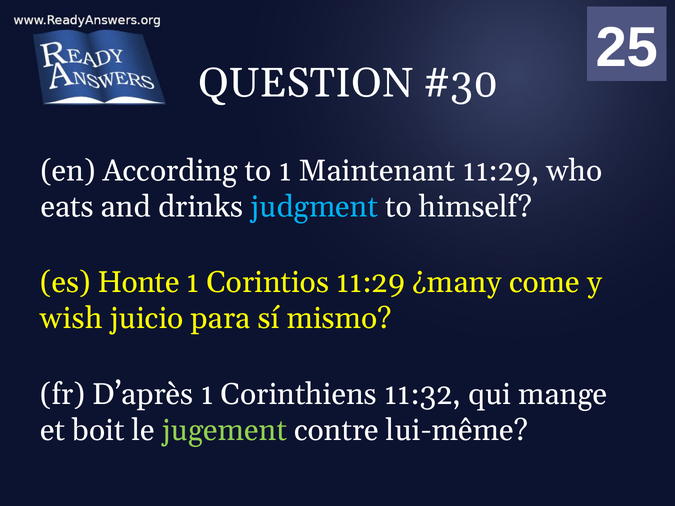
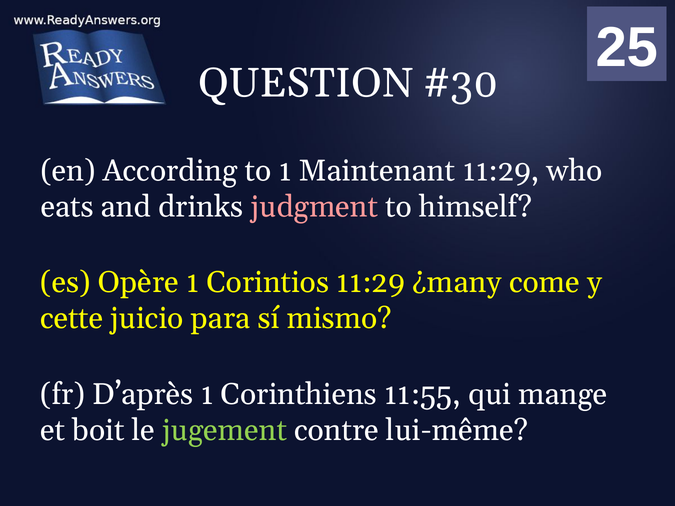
judgment colour: light blue -> pink (314, 207)
Honte: Honte -> Opère (138, 283)
wish: wish -> cette (72, 319)
11:32: 11:32 -> 11:55 (422, 395)
